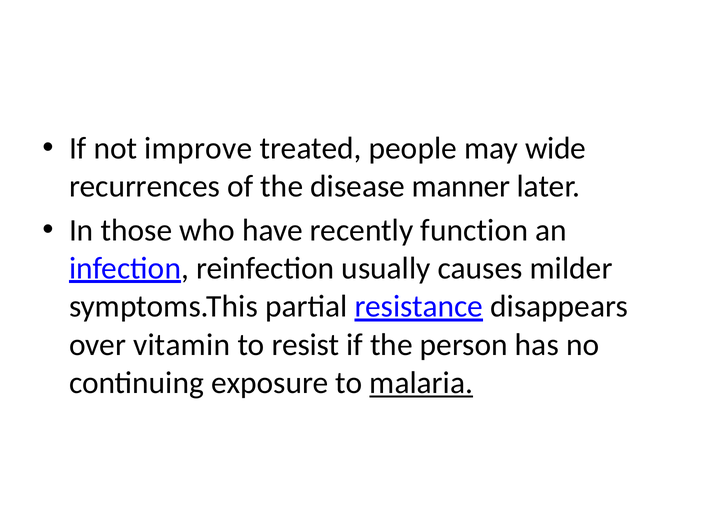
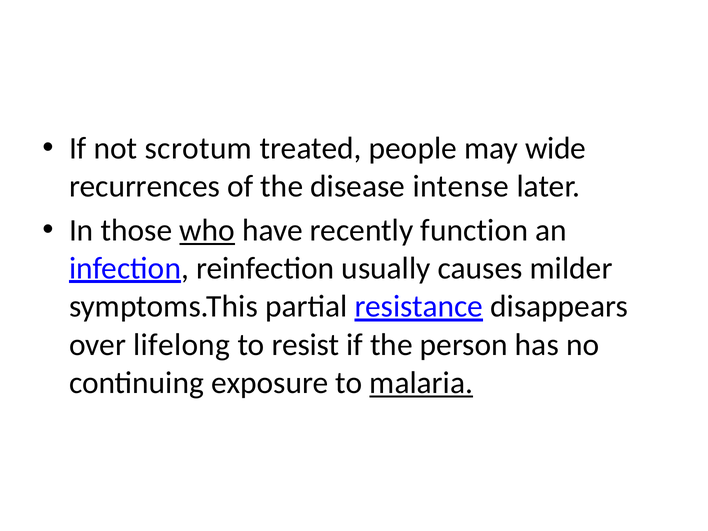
improve: improve -> scrotum (198, 149)
manner: manner -> intense (461, 186)
who underline: none -> present (207, 230)
vitamin: vitamin -> lifelong (182, 345)
